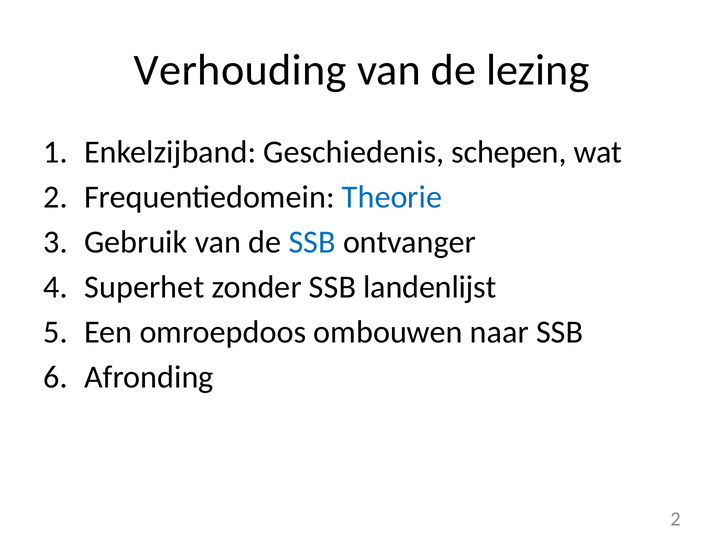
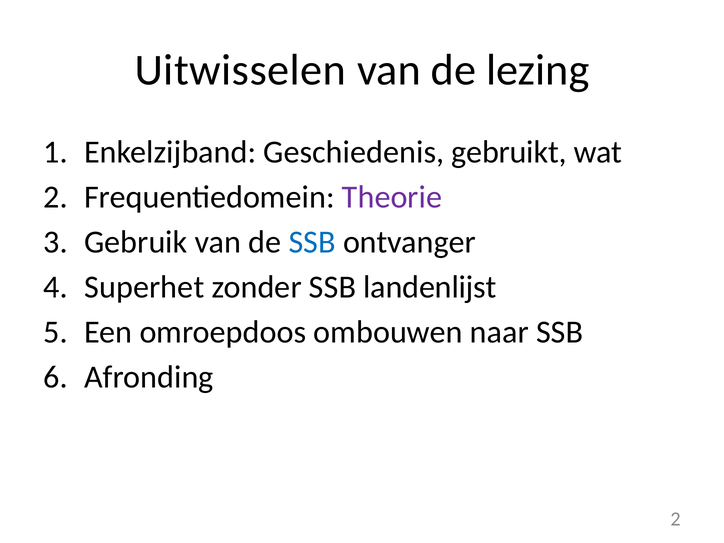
Verhouding: Verhouding -> Uitwisselen (240, 70)
schepen: schepen -> gebruikt (509, 152)
Theorie colour: blue -> purple (392, 197)
